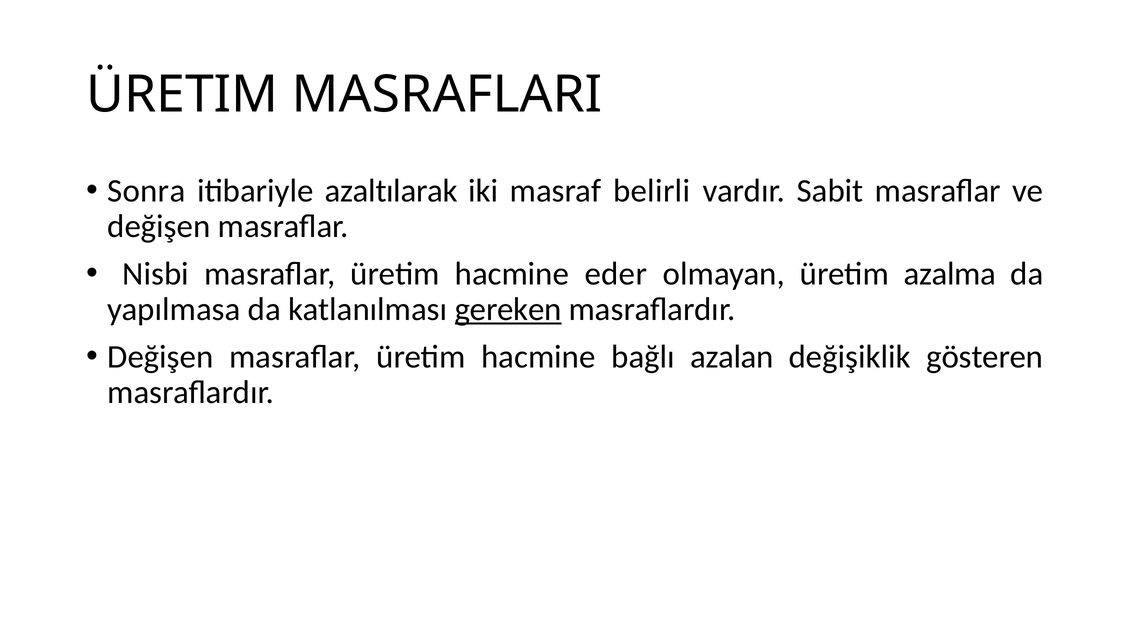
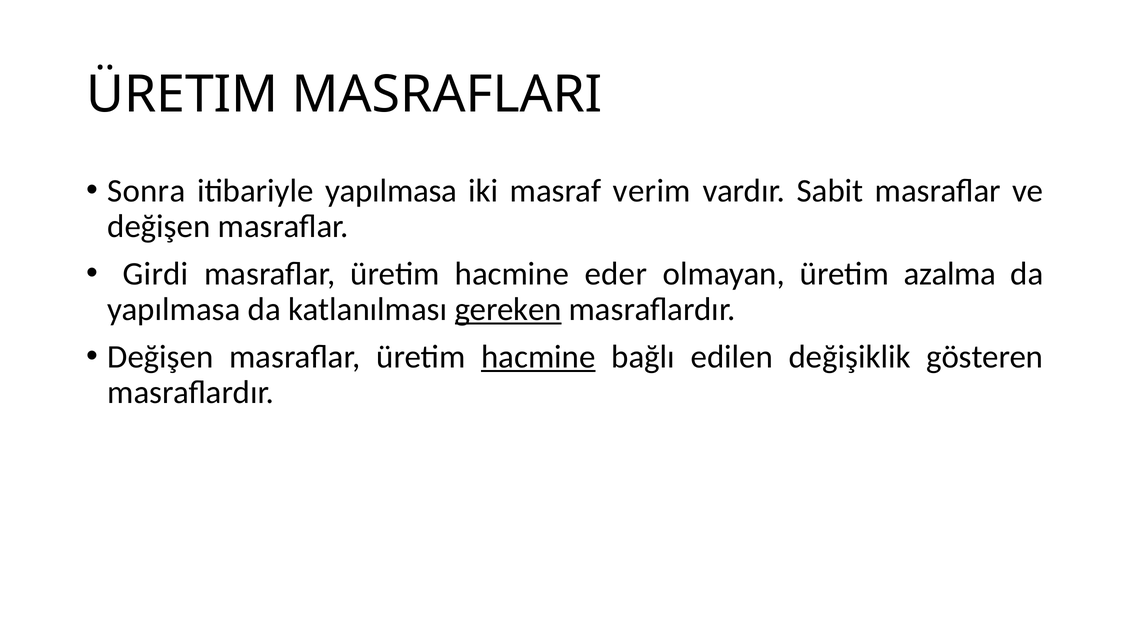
itibariyle azaltılarak: azaltılarak -> yapılmasa (391, 191)
belirli: belirli -> verim (652, 191)
Nisbi: Nisbi -> Girdi (156, 274)
hacmine underline: none -> present (538, 357)
azalan: azalan -> edilen (732, 357)
